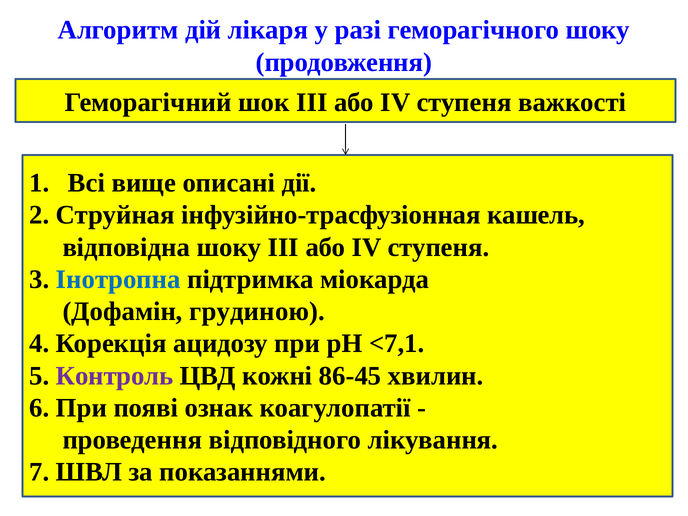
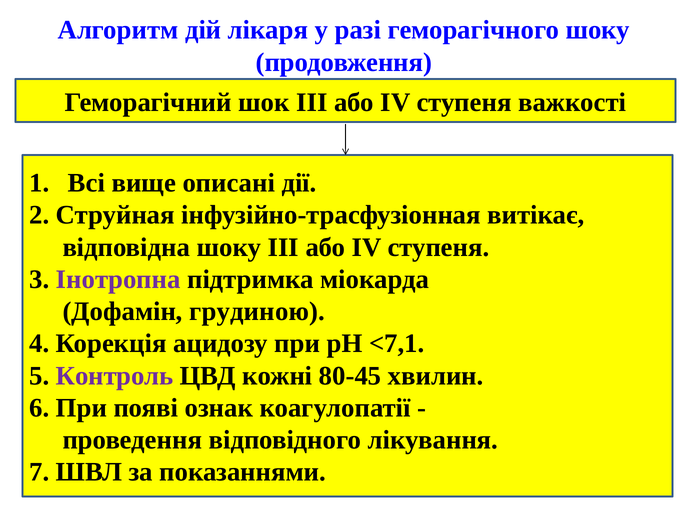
кашель: кашель -> витікає (536, 215)
Інотропна colour: blue -> purple (118, 279)
86-45: 86-45 -> 80-45 (350, 376)
